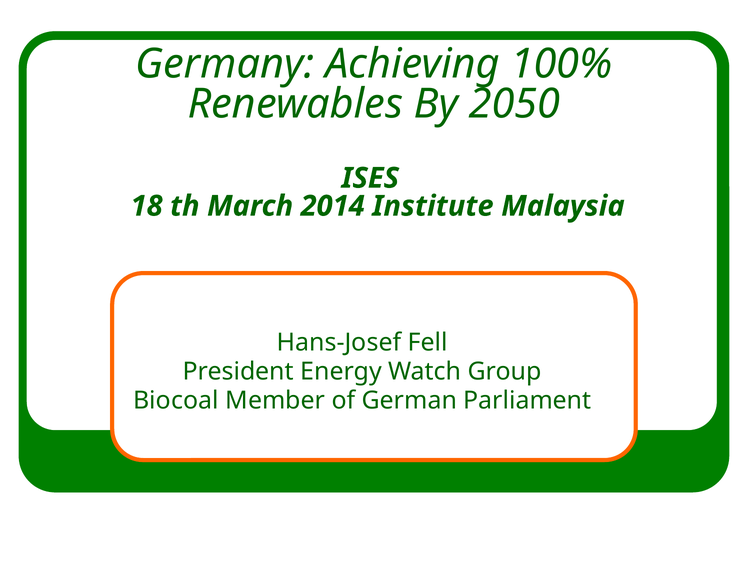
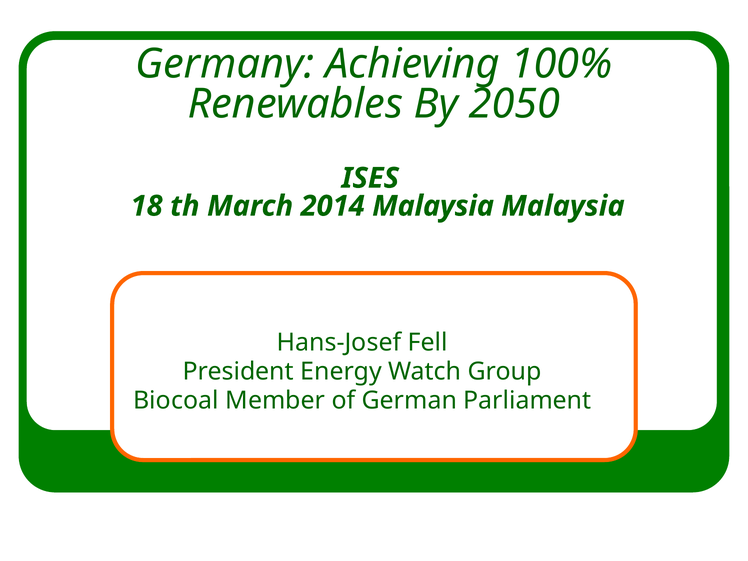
2014 Institute: Institute -> Malaysia (433, 206)
